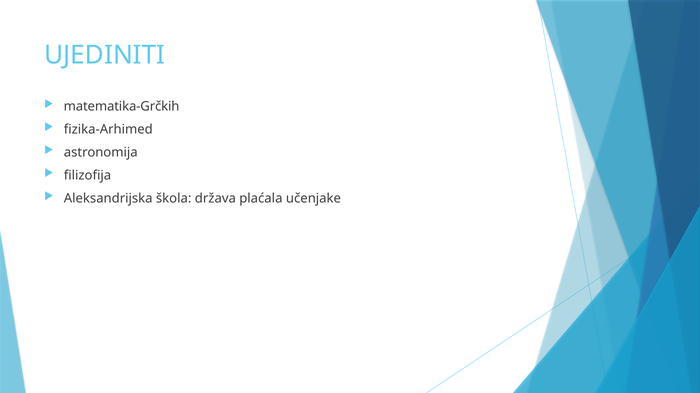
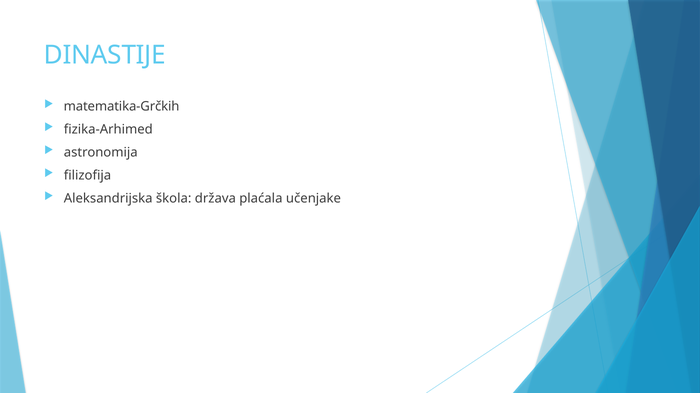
UJEDINITI: UJEDINITI -> DINASTIJE (105, 55)
